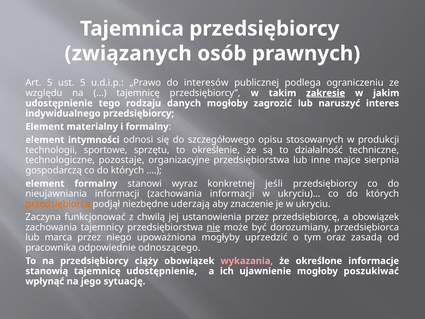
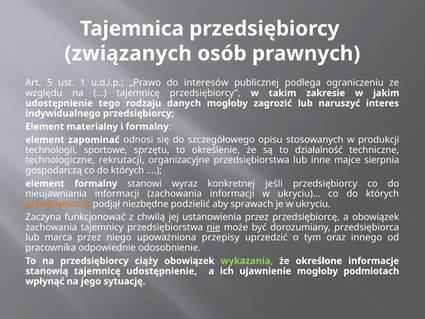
ust 5: 5 -> 1 (83, 83)
zakresie underline: present -> none (326, 93)
intymności: intymności -> zapominać (94, 140)
pozostaje: pozostaje -> rekrutacji (122, 160)
uderzają: uderzają -> podzielić (190, 204)
znaczenie: znaczenie -> sprawach (252, 204)
mogłyby: mogłyby -> przepisy (221, 237)
zasadą: zasadą -> innego (367, 237)
odnoszącego: odnoszącego -> odosobnienie (169, 248)
wykazania colour: pink -> light green (247, 261)
poszukiwać: poszukiwać -> podmiotach (371, 271)
